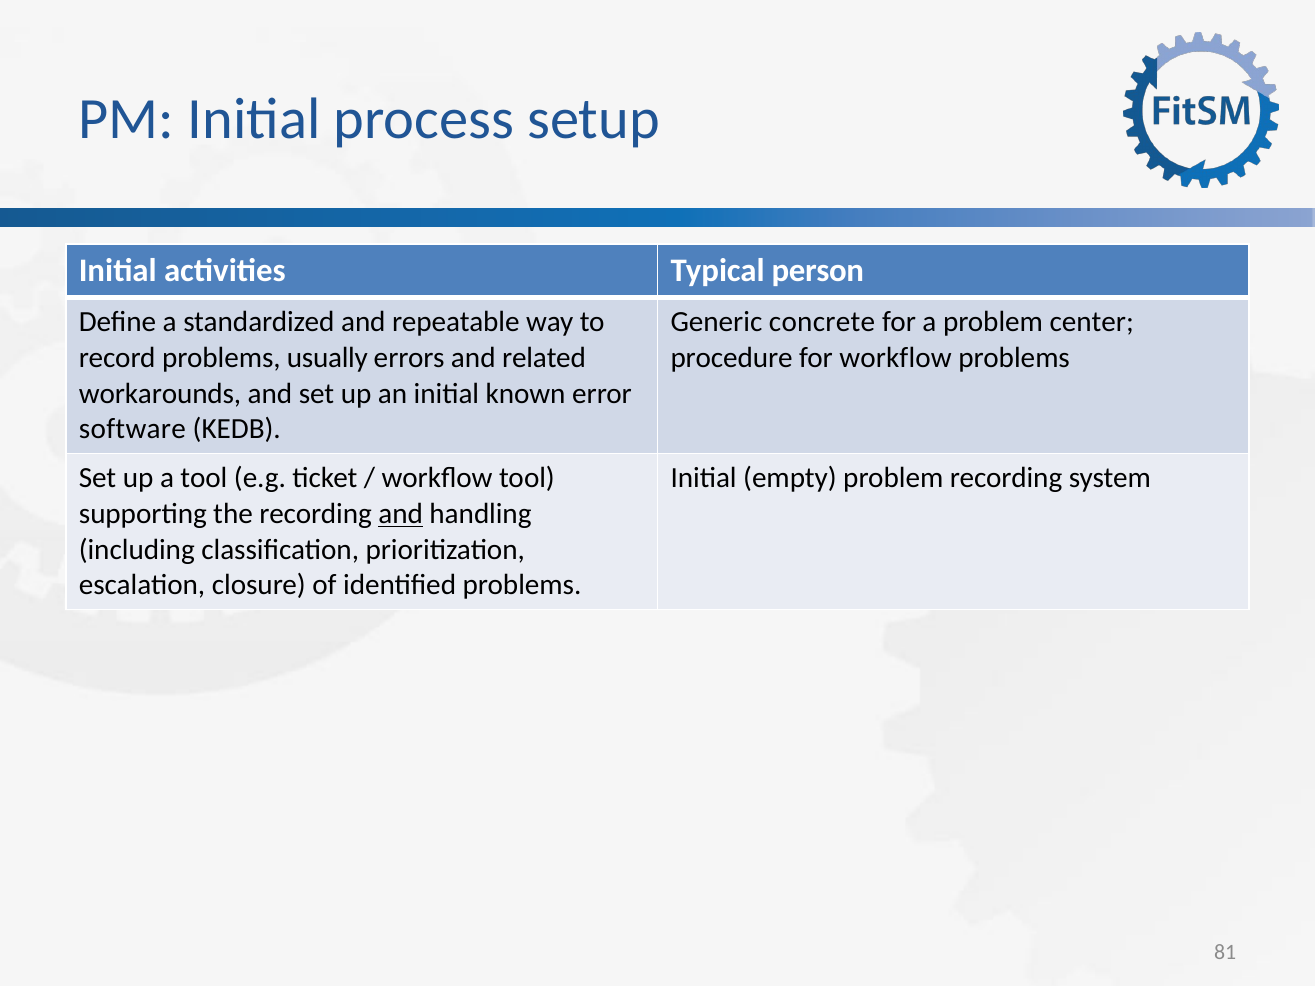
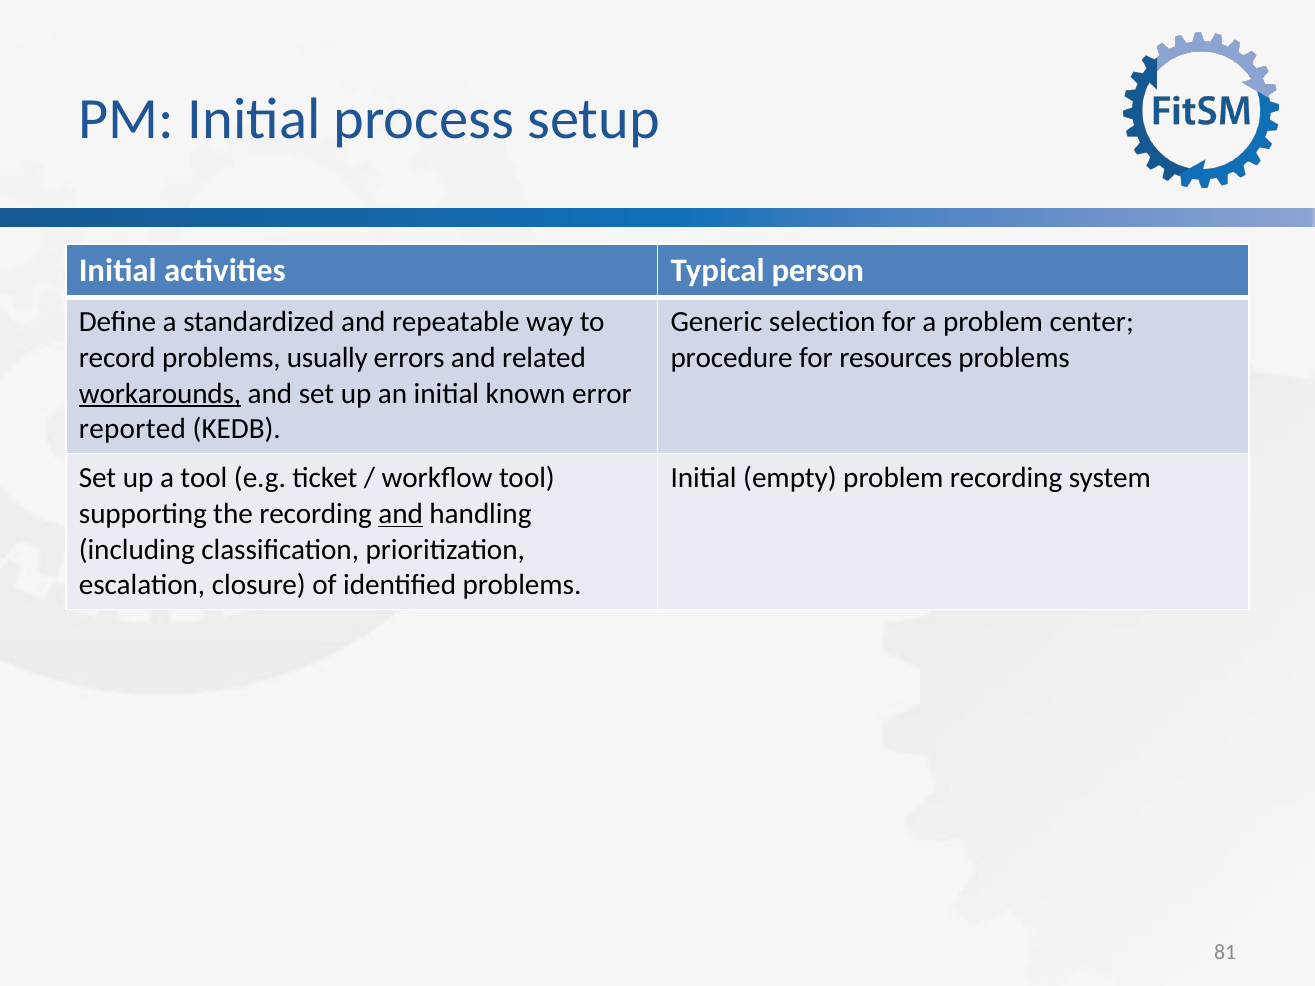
concrete: concrete -> selection (822, 322)
for workflow: workflow -> resources (896, 358)
workarounds underline: none -> present (160, 394)
software: software -> reported (132, 429)
